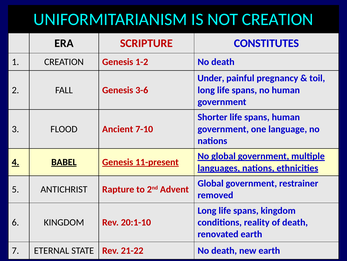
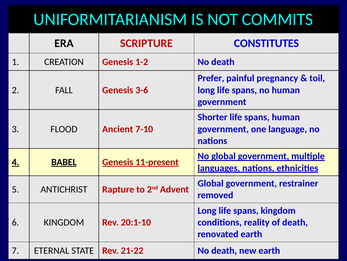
NOT CREATION: CREATION -> COMMITS (278, 19)
Under: Under -> Prefer (211, 78)
